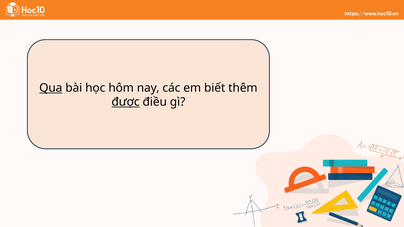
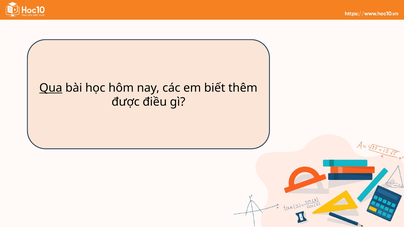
được underline: present -> none (126, 102)
